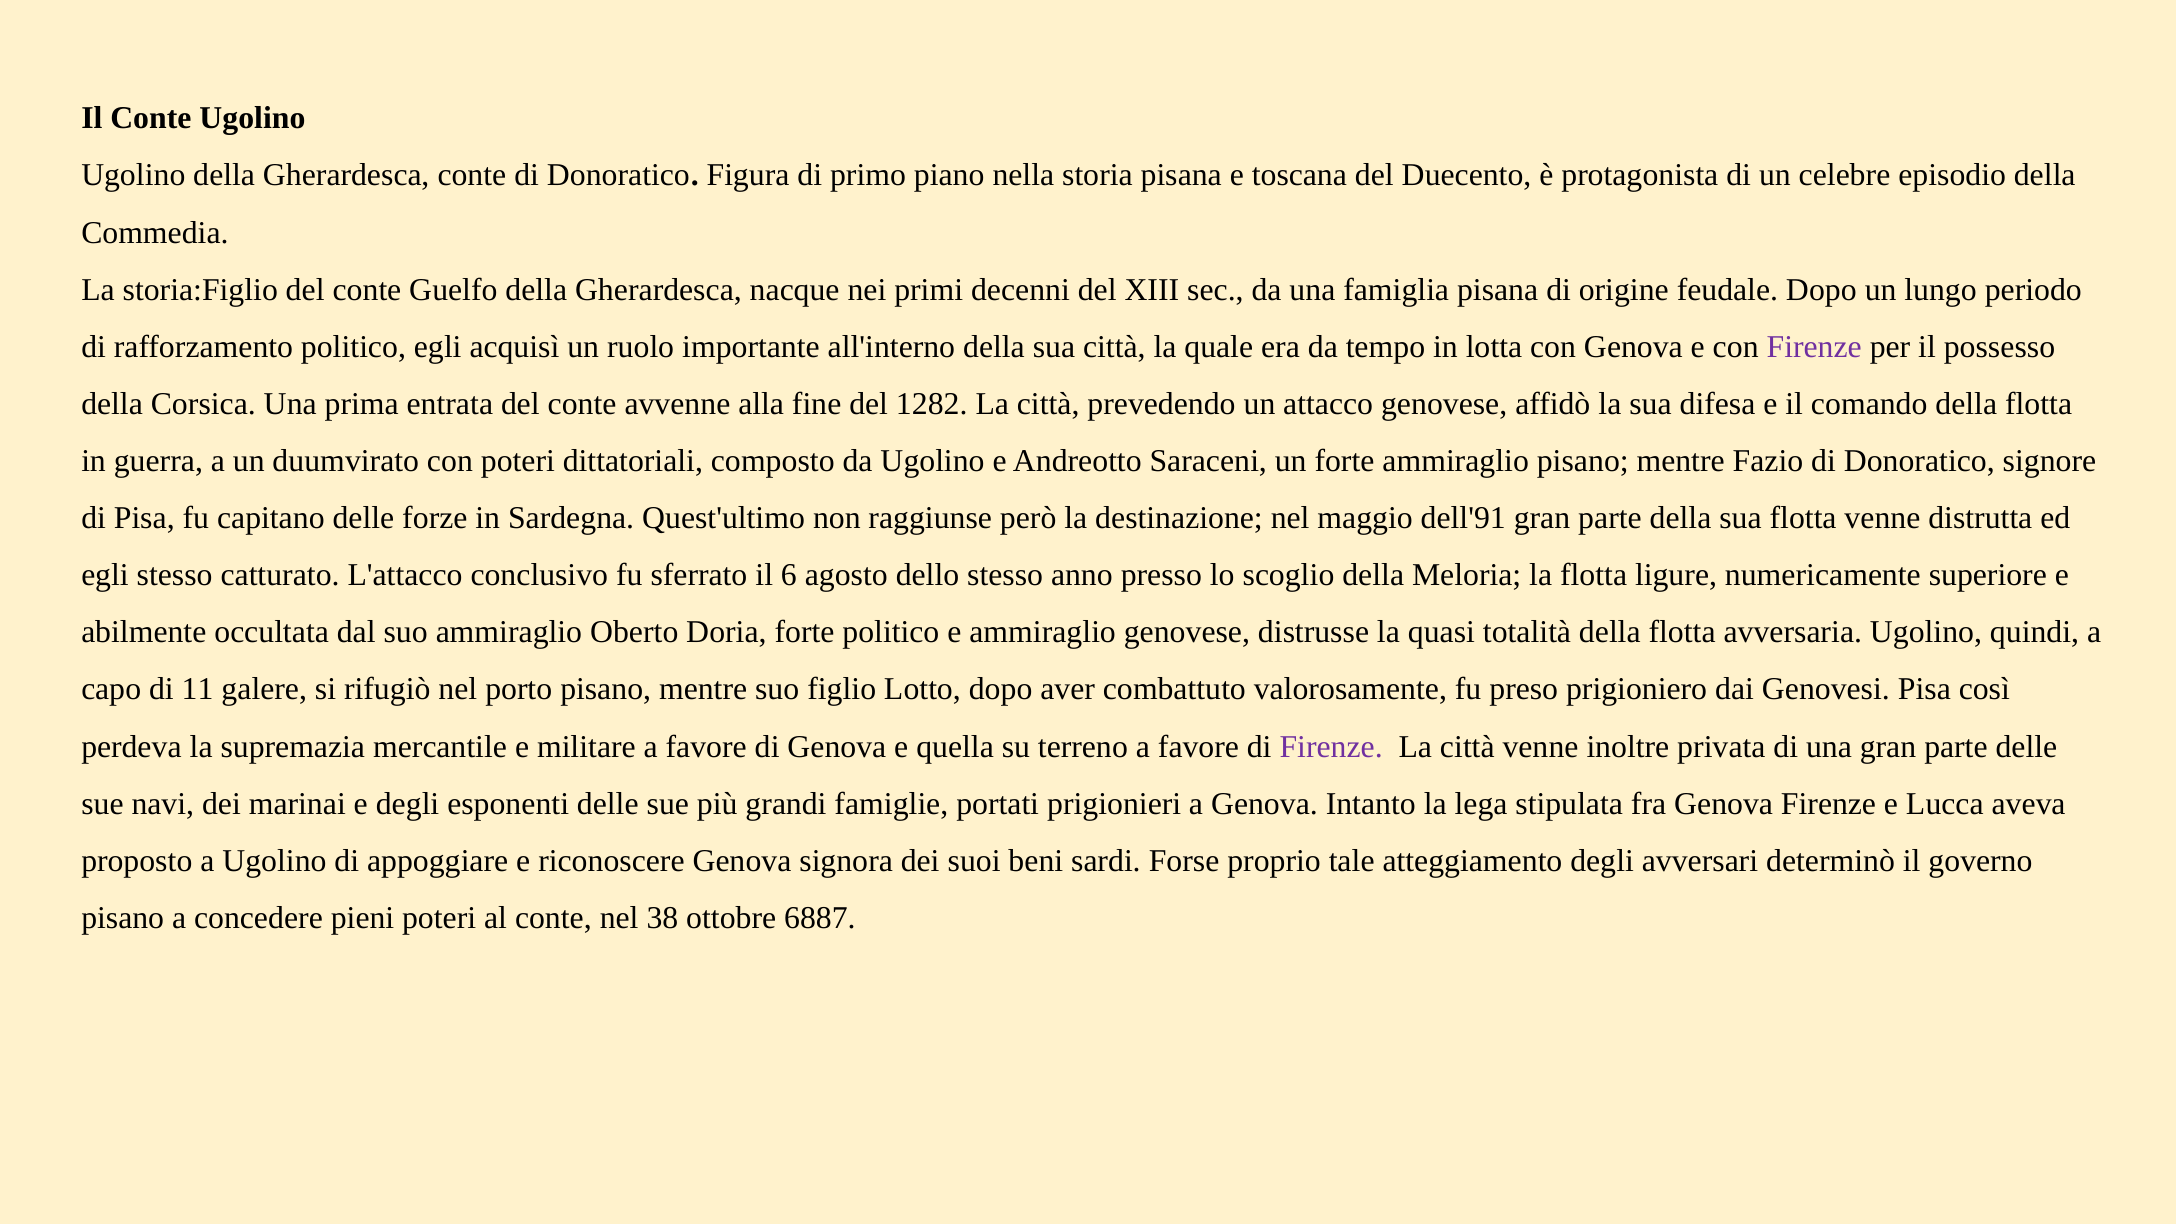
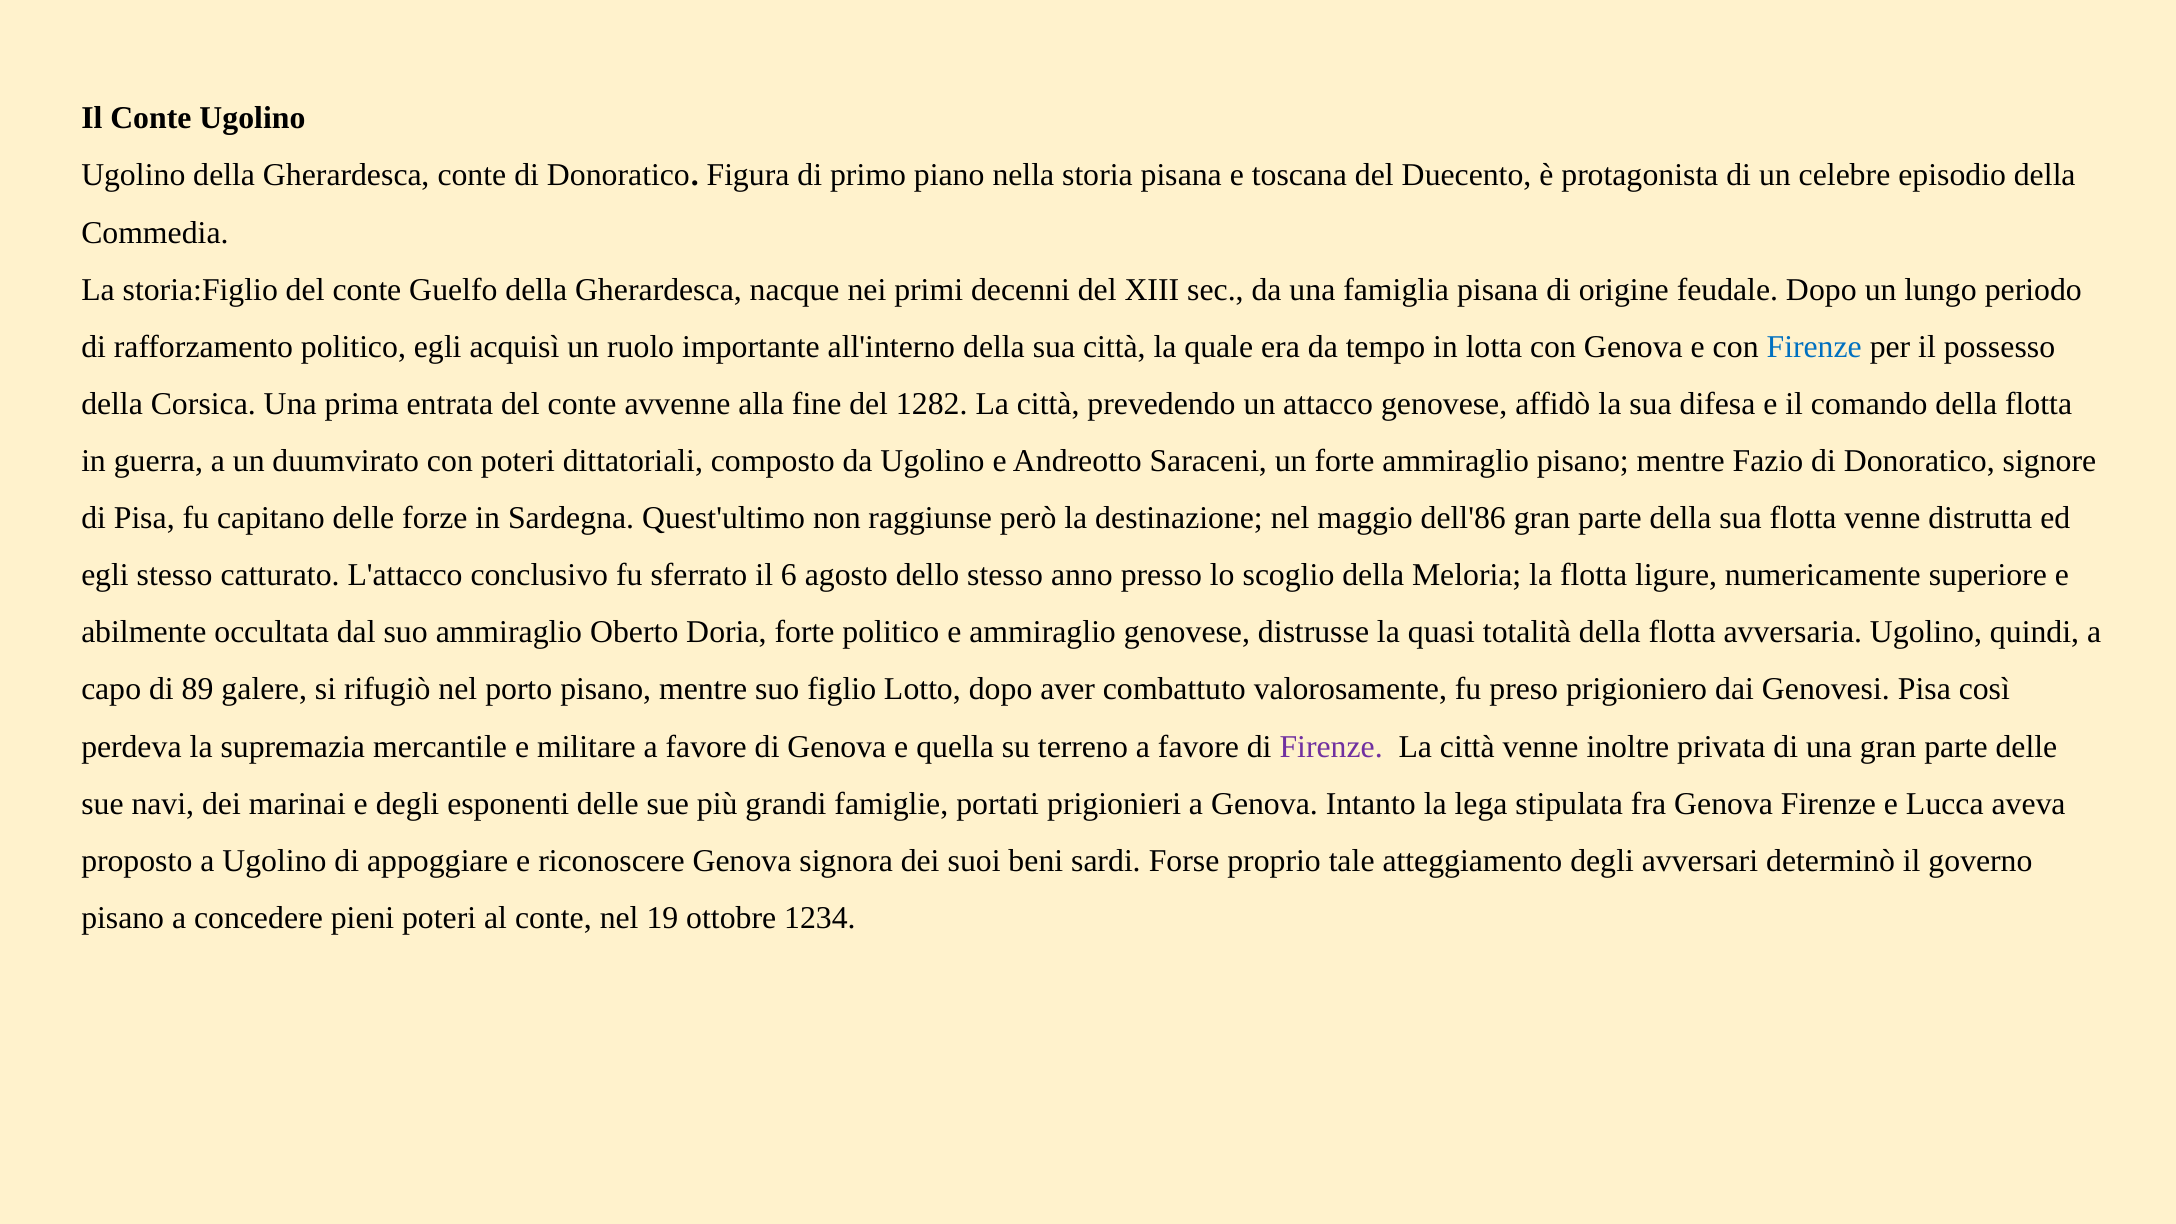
Firenze colour: purple -> blue (1814, 347)
dell'91: dell'91 -> dell'86 (1463, 518)
11: 11 -> 89 (198, 689)
38: 38 -> 19 (662, 918)
6887: 6887 -> 1234 (820, 918)
